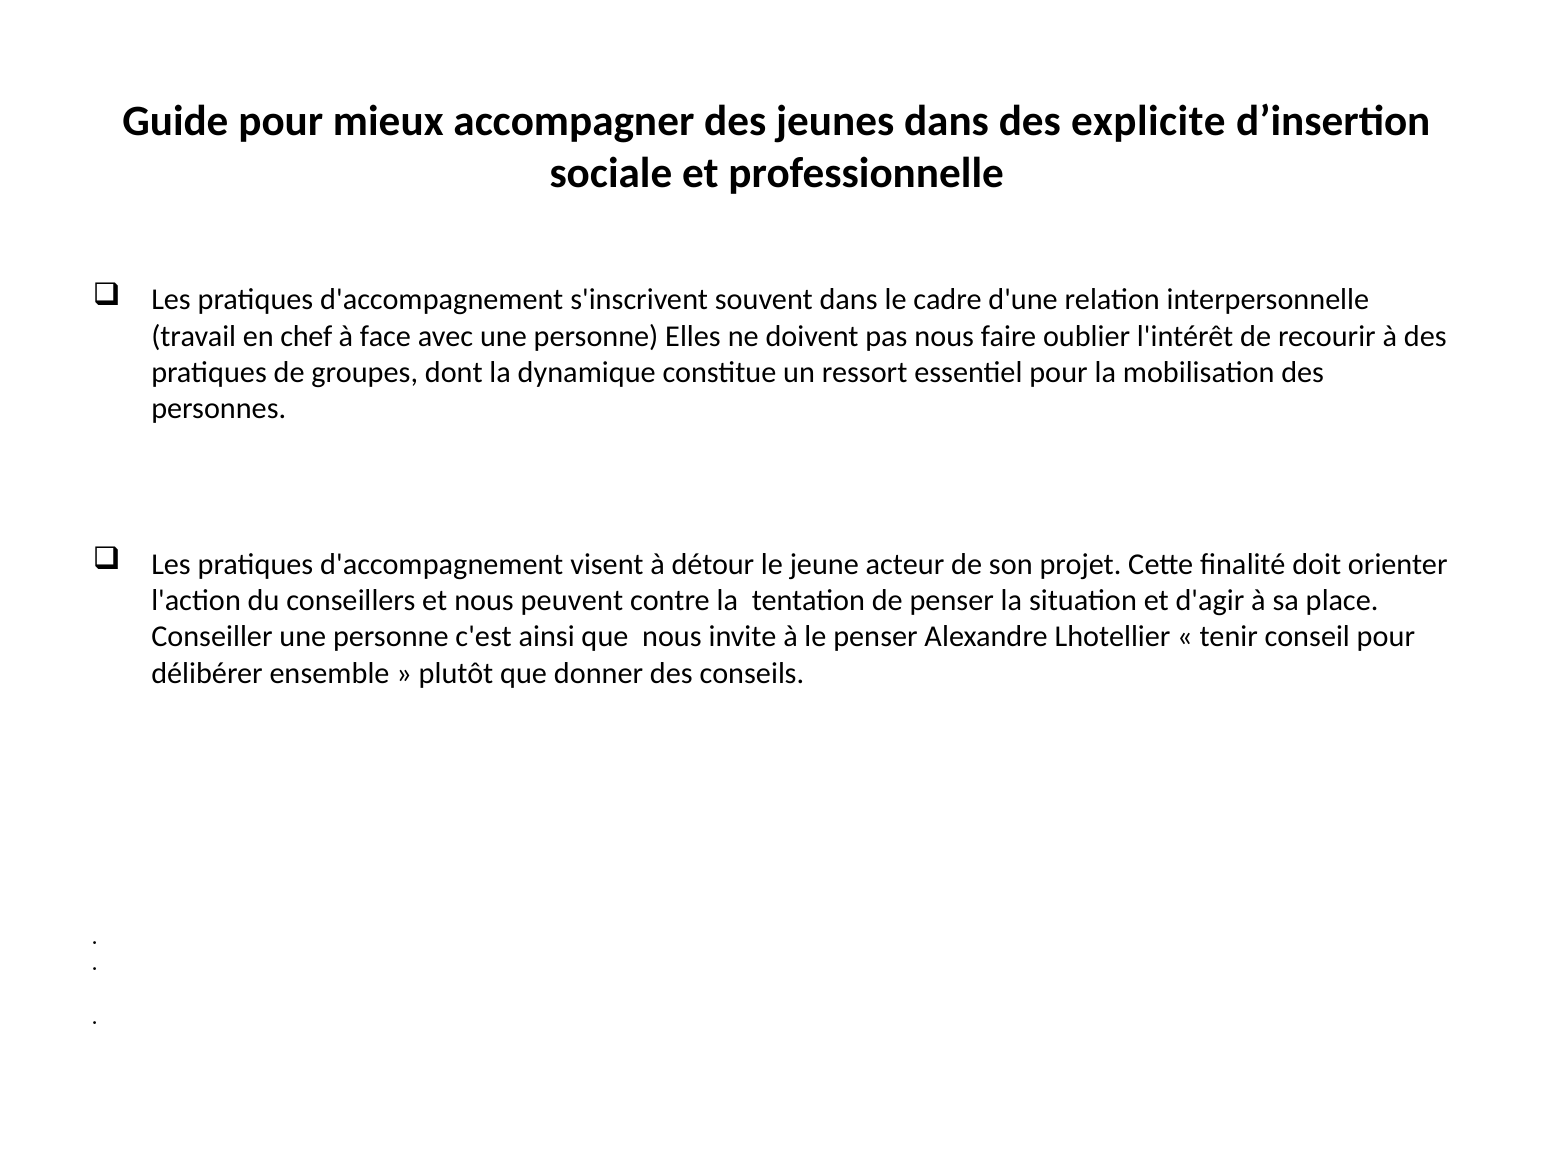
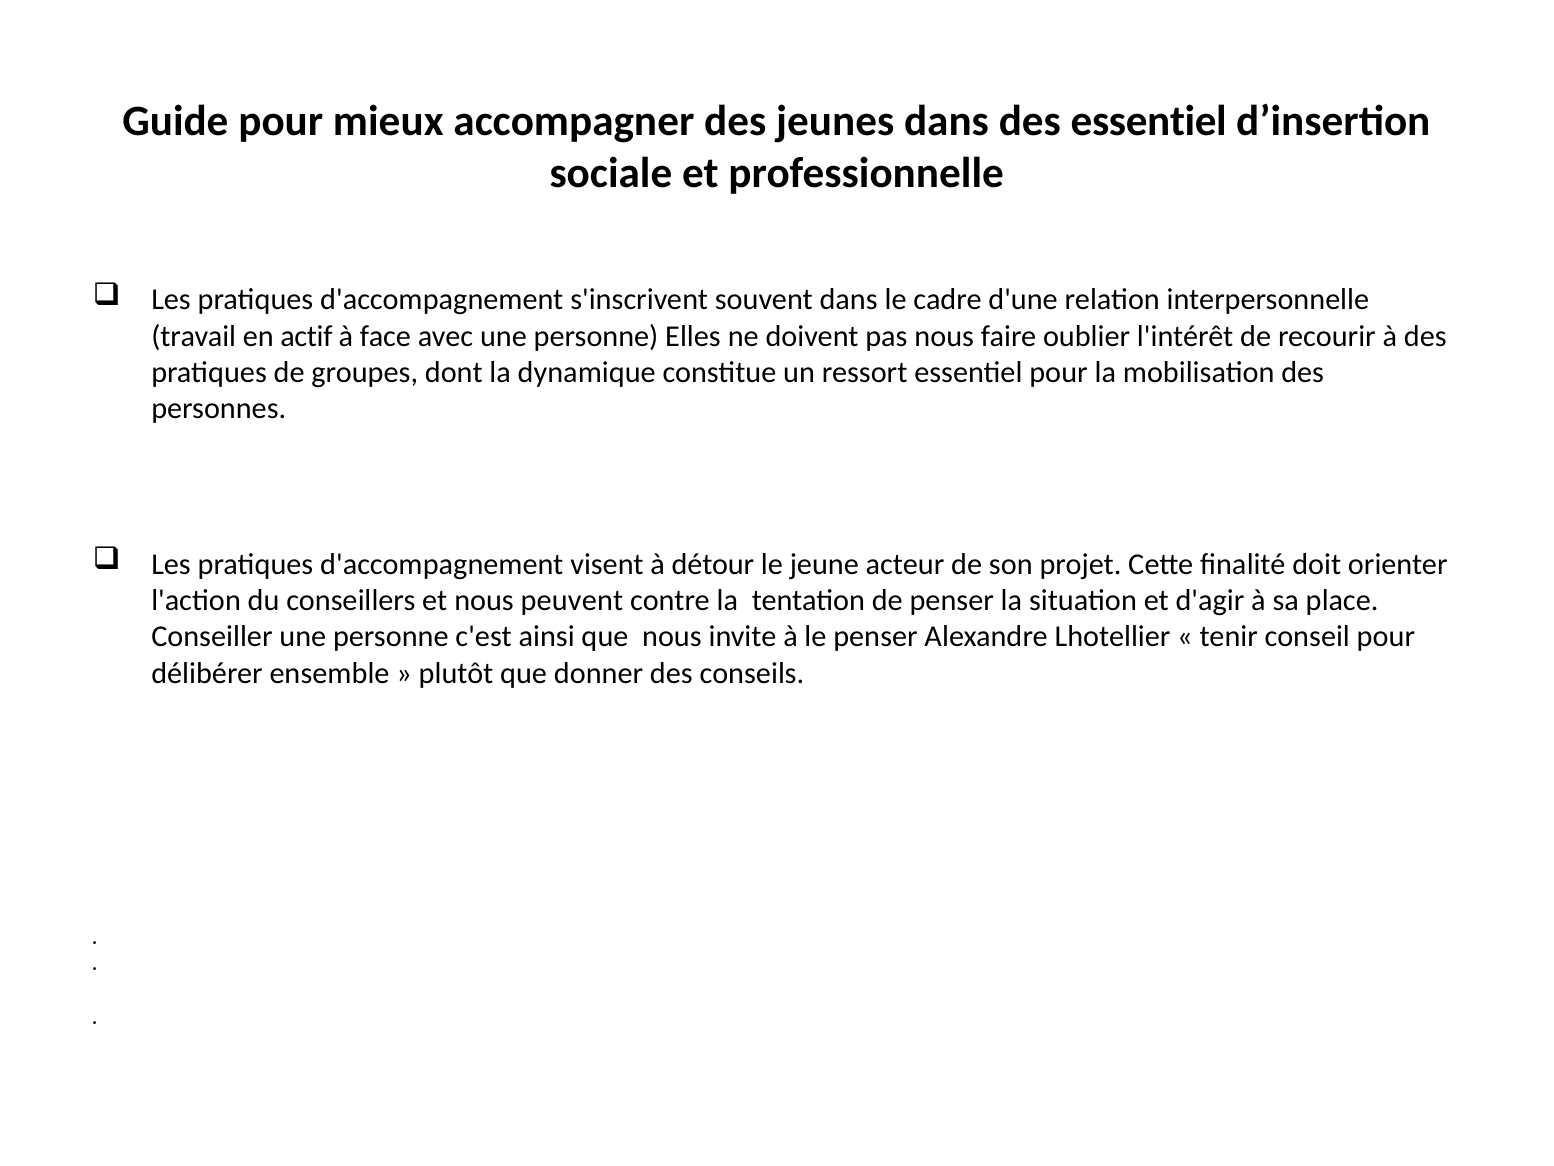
des explicite: explicite -> essentiel (1149, 121)
chef: chef -> actif (306, 336)
